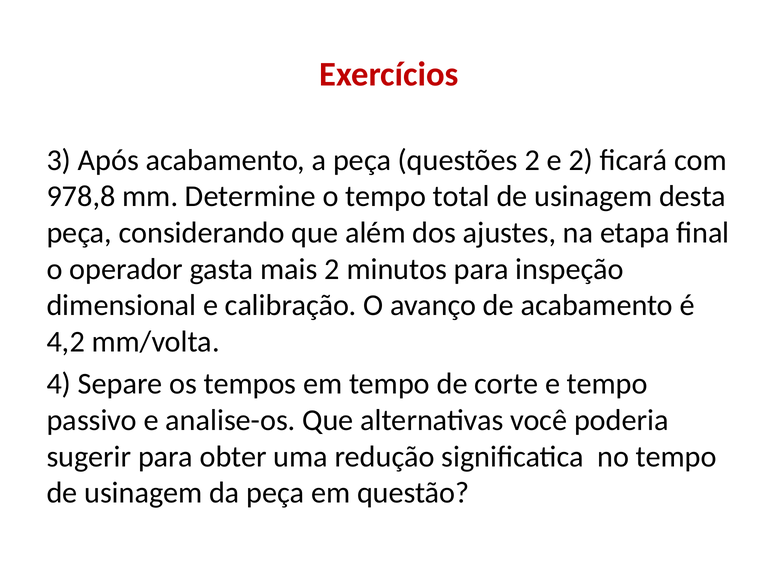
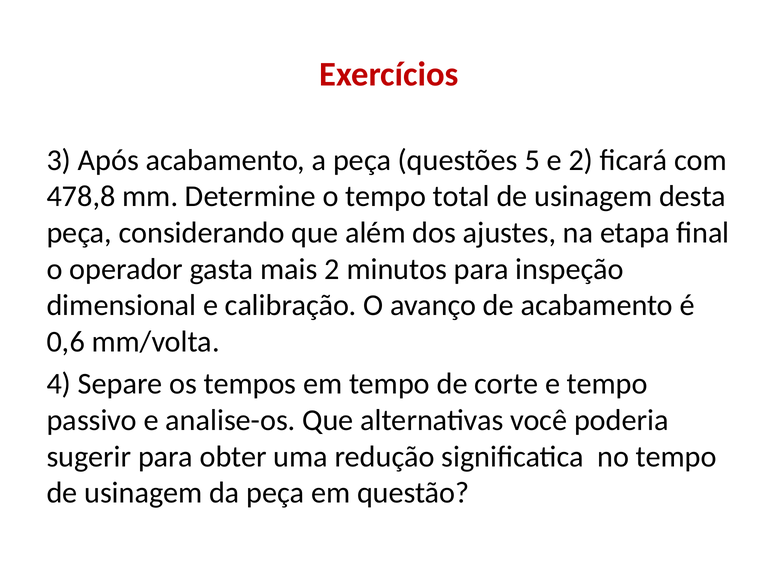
questões 2: 2 -> 5 (532, 160)
978,8: 978,8 -> 478,8 (81, 197)
4,2: 4,2 -> 0,6 (66, 342)
